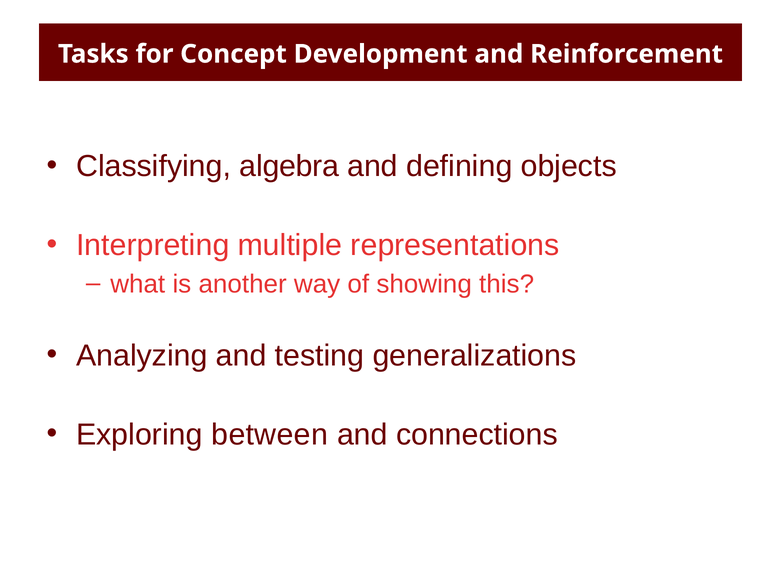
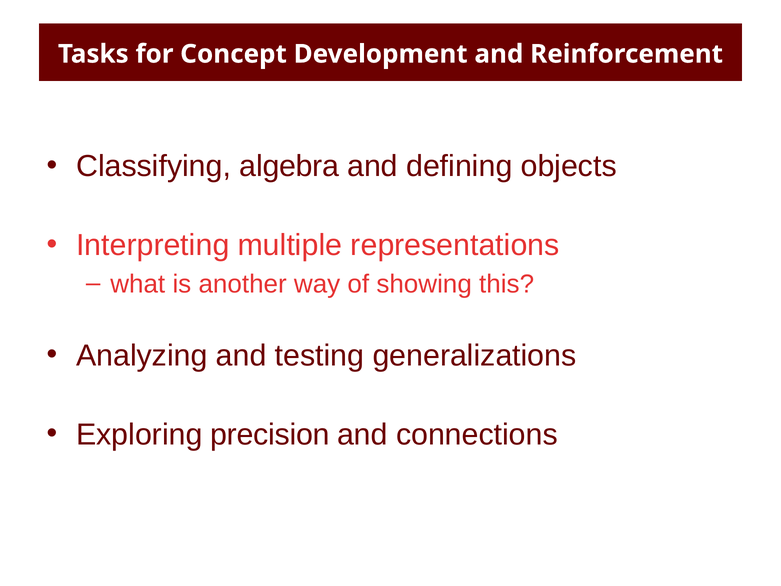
between: between -> precision (270, 434)
